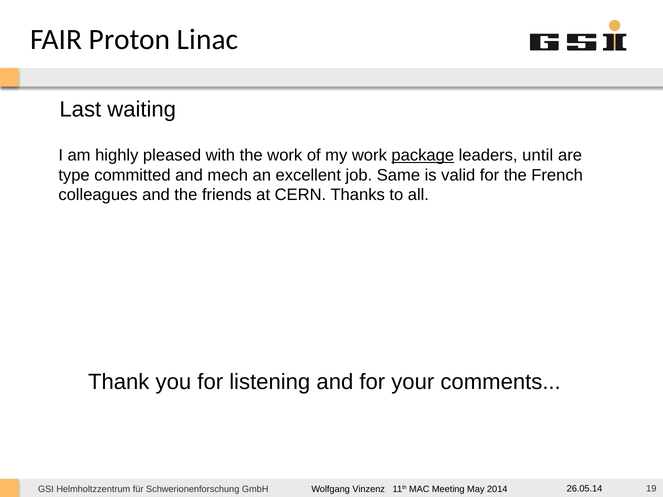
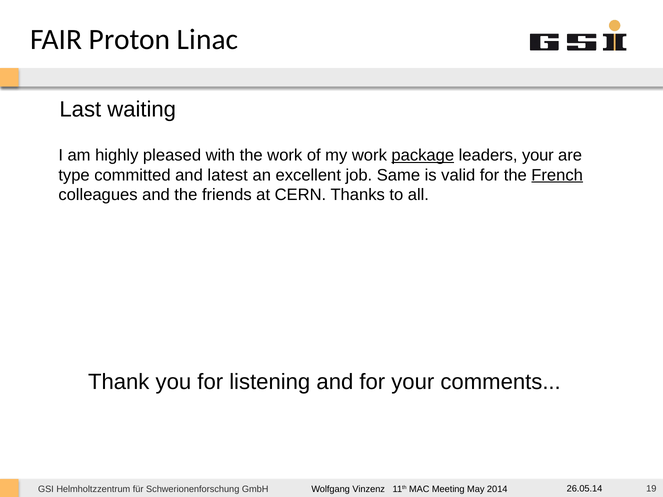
leaders until: until -> your (538, 155)
mech: mech -> latest (228, 175)
French underline: none -> present (557, 175)
